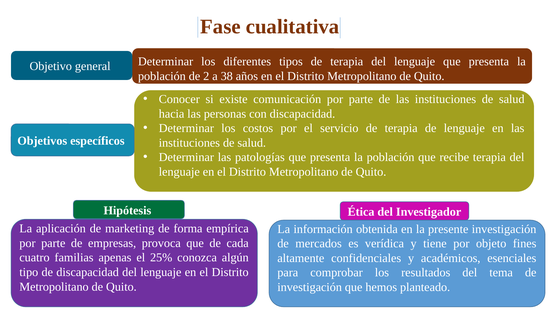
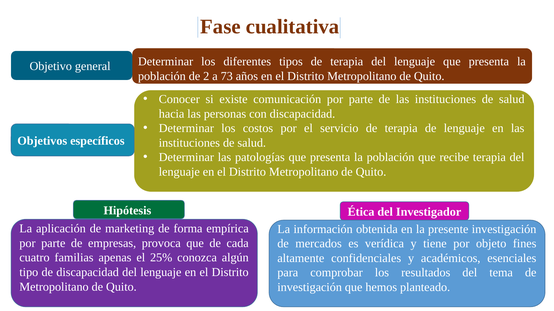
38: 38 -> 73 (227, 76)
